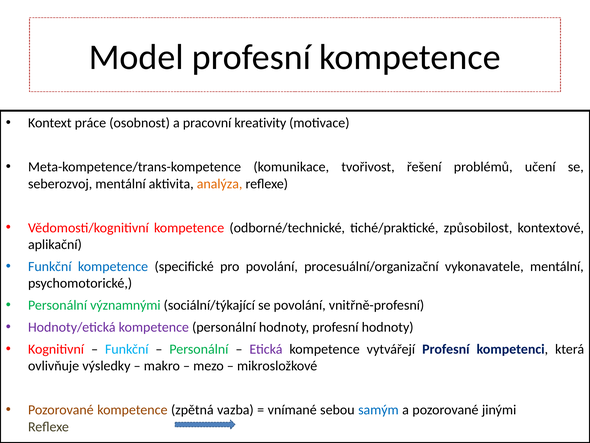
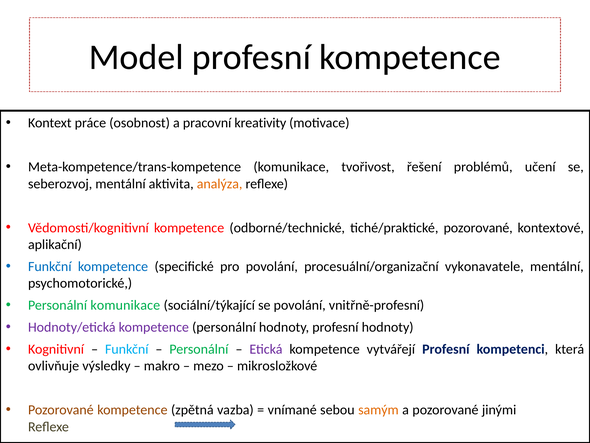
tiché/praktické způsobilost: způsobilost -> pozorované (478, 228)
Personální významnými: významnými -> komunikace (125, 305)
samým colour: blue -> orange (378, 410)
